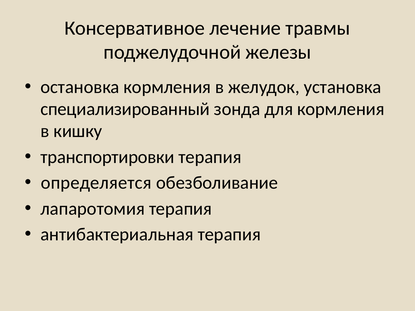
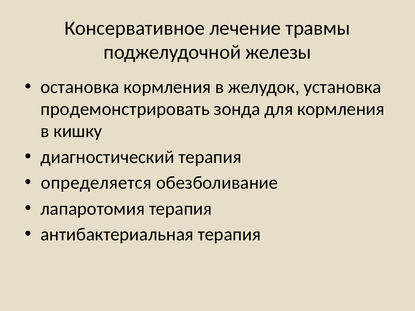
специализированный: специализированный -> продемонстрировать (125, 109)
транспортировки: транспортировки -> диагностический (107, 157)
